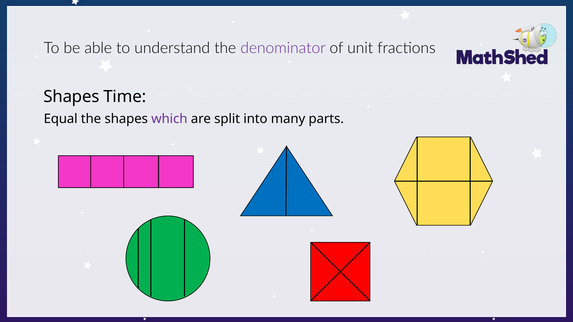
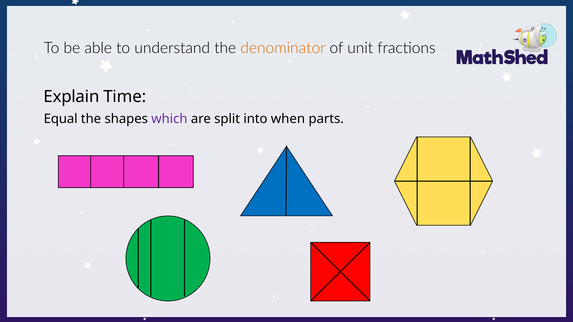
denominator colour: purple -> orange (283, 48)
Shapes: Shapes -> Explain (71, 97)
many: many -> when (288, 119)
